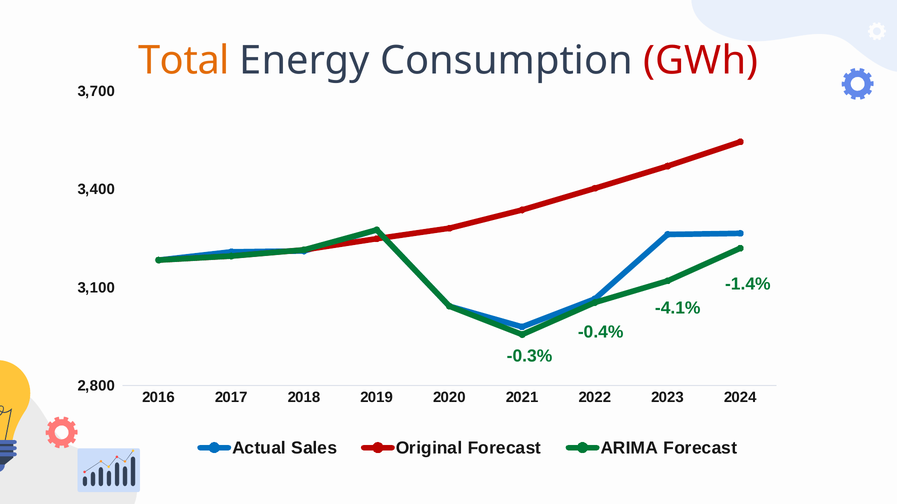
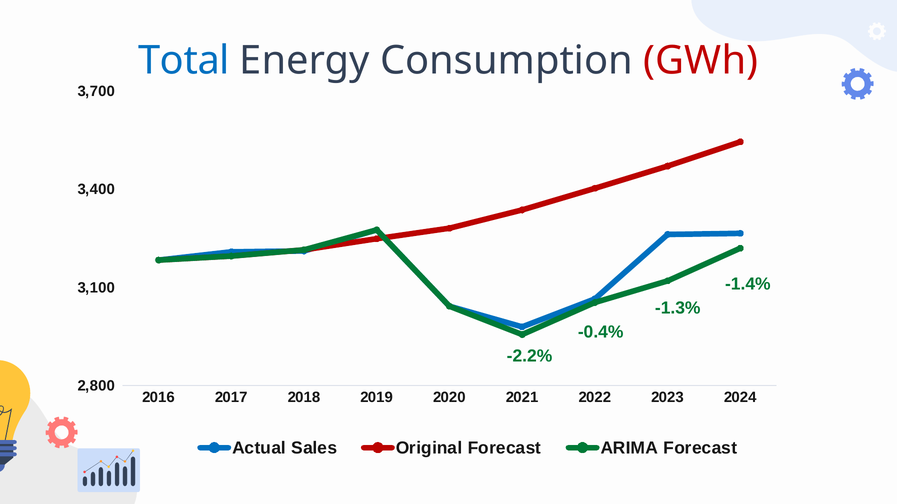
Total colour: orange -> blue (184, 61)
-4.1%: -4.1% -> -1.3% (678, 308)
-0.3%: -0.3% -> -2.2% (530, 356)
